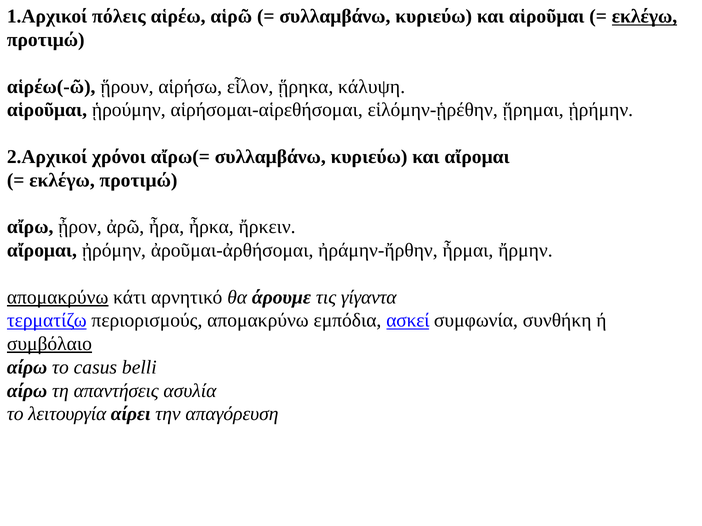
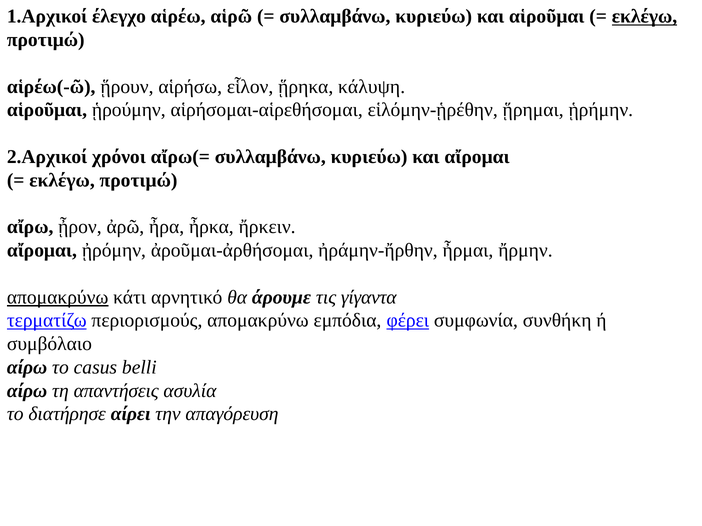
πόλεις: πόλεις -> έλεγχο (119, 17)
ασκεί: ασκεί -> φέρει (408, 321)
συμβόλαιο underline: present -> none (49, 344)
λειτουργία: λειτουργία -> διατήρησε (67, 414)
